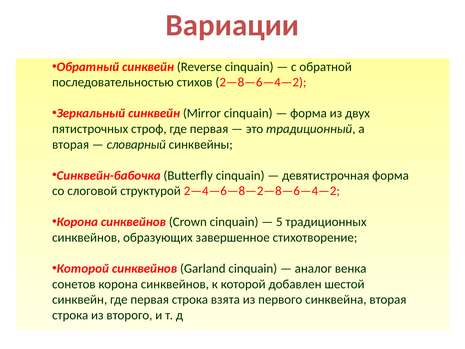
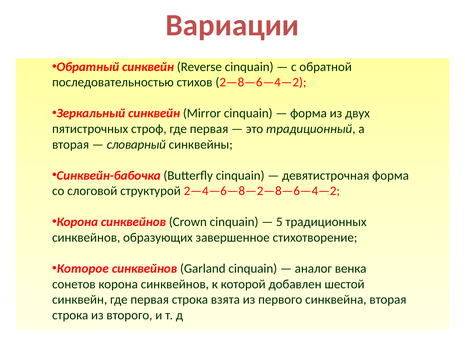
Которой: Которой -> Которое (83, 268)
